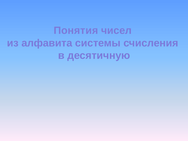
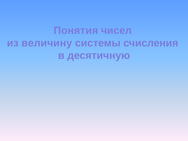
алфавита: алфавита -> величину (47, 43)
